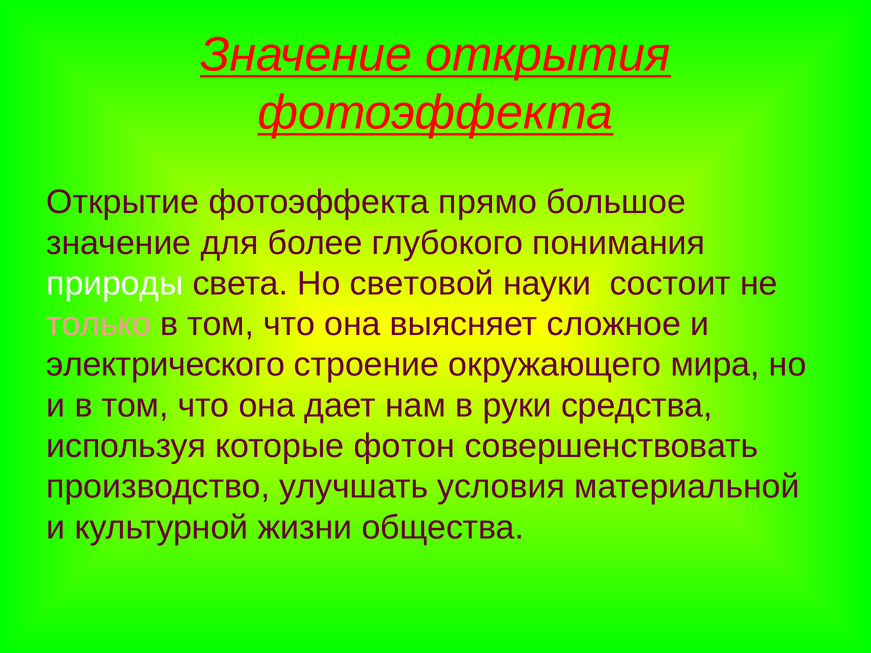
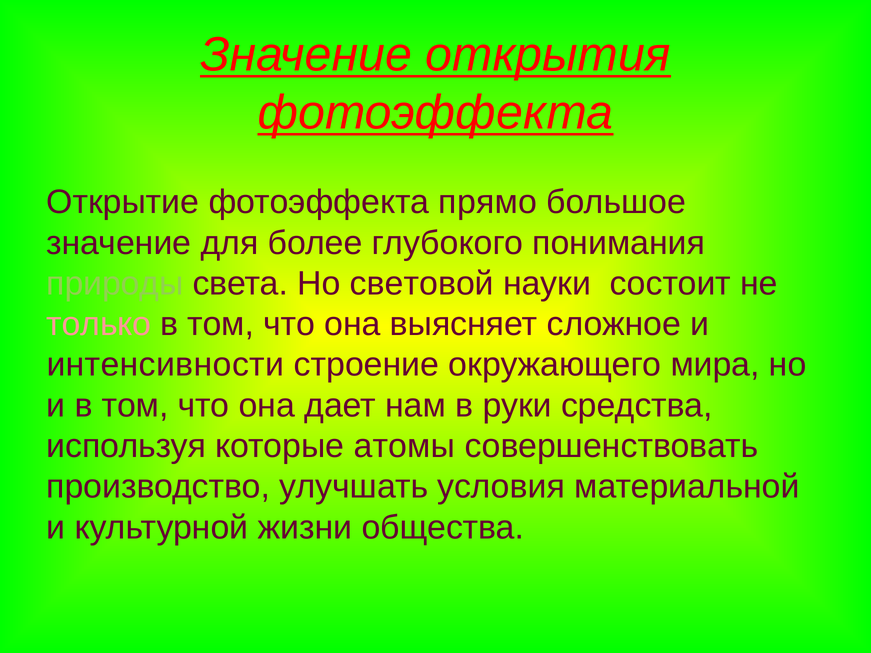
природы colour: white -> light green (115, 284)
электрического: электрического -> интенсивности (165, 365)
фотон: фотон -> атомы (404, 446)
